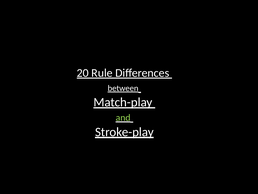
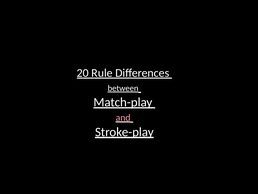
and colour: light green -> pink (123, 117)
